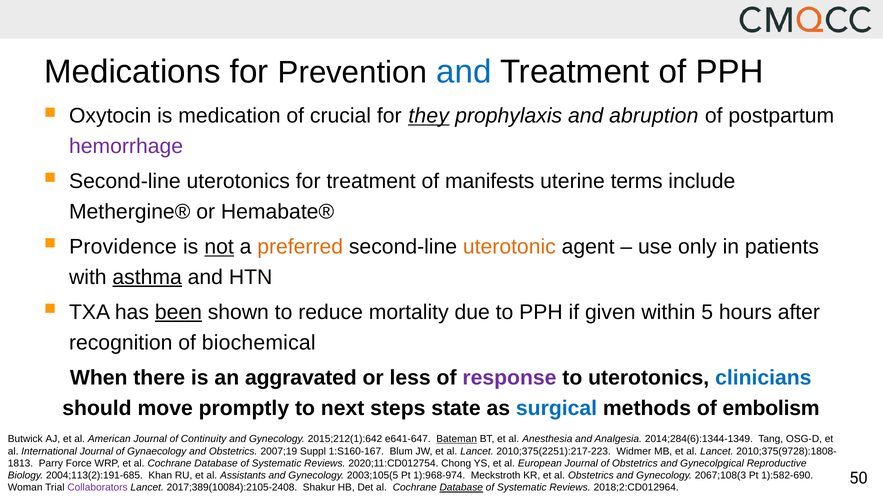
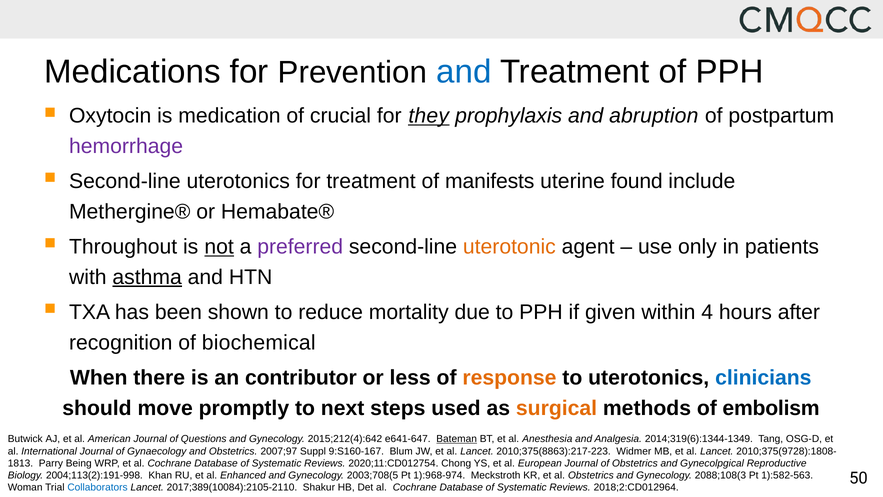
terms: terms -> found (637, 181)
Providence: Providence -> Throughout (123, 246)
preferred colour: orange -> purple (300, 246)
been underline: present -> none (178, 312)
5: 5 -> 4 (707, 312)
aggravated: aggravated -> contributor (301, 377)
response colour: purple -> orange (509, 377)
state: state -> used (456, 408)
surgical colour: blue -> orange (557, 408)
Continuity: Continuity -> Questions (204, 439)
2015;212(1):642: 2015;212(1):642 -> 2015;212(4):642 (345, 439)
2014;284(6):1344-1349: 2014;284(6):1344-1349 -> 2014;319(6):1344-1349 (699, 439)
2007;19: 2007;19 -> 2007;97 (279, 451)
1:S160-167: 1:S160-167 -> 9:S160-167 (356, 451)
2010;375(2251):217-223: 2010;375(2251):217-223 -> 2010;375(8863):217-223 (554, 451)
Force: Force -> Being (79, 463)
2004;113(2):191-685: 2004;113(2):191-685 -> 2004;113(2):191-998 (94, 475)
Assistants: Assistants -> Enhanced (243, 475)
2003;105(5: 2003;105(5 -> 2003;708(5 (373, 475)
2067;108(3: 2067;108(3 -> 2088;108(3 (720, 475)
1):582-690: 1):582-690 -> 1):582-563 (787, 475)
Collaborators colour: purple -> blue (98, 487)
2017;389(10084):2105-2408: 2017;389(10084):2105-2408 -> 2017;389(10084):2105-2110 (232, 487)
Database underline: present -> none (461, 487)
